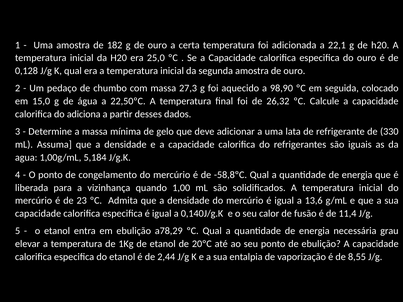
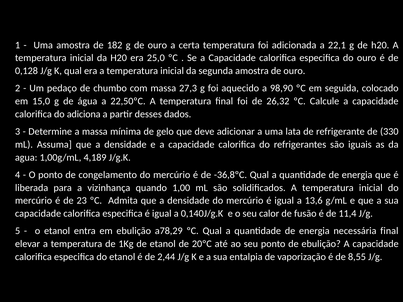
5,184: 5,184 -> 4,189 (95, 158)
-58,8ºC: -58,8ºC -> -36,8ºC (230, 175)
necessária grau: grau -> final (389, 231)
